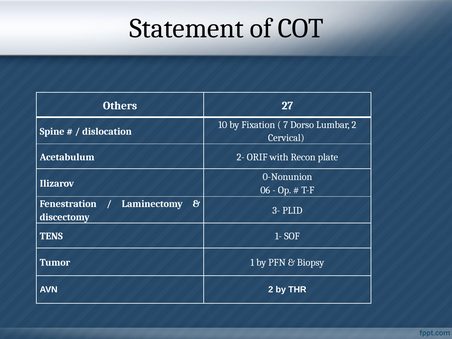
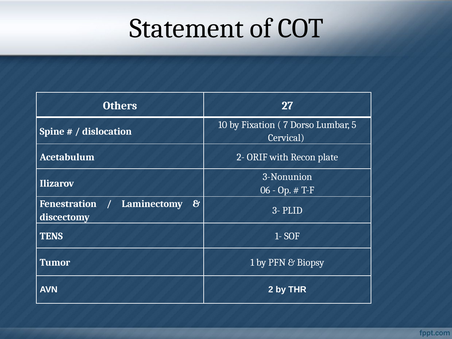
Lumbar 2: 2 -> 5 (354, 125)
0-Nonunion: 0-Nonunion -> 3-Nonunion (287, 177)
